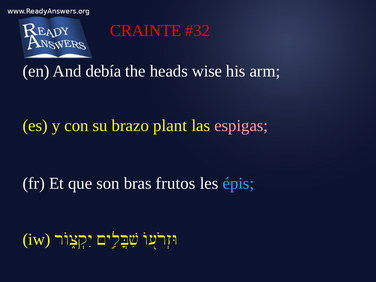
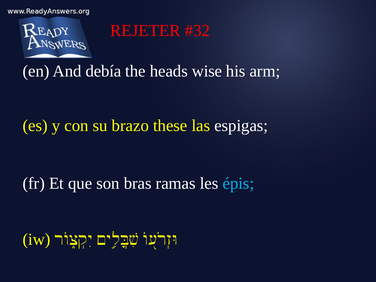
CRAINTE: CRAINTE -> REJETER (145, 31)
plant: plant -> these (170, 126)
espigas colour: pink -> white (241, 126)
frutos: frutos -> ramas (176, 183)
